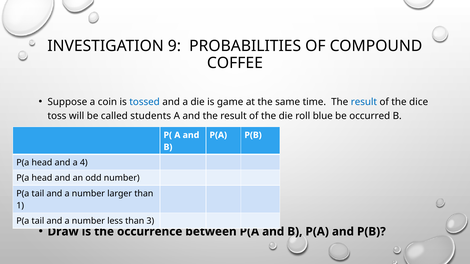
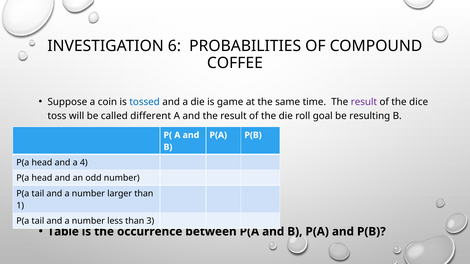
9: 9 -> 6 (174, 46)
result colour: blue -> purple (364, 102)
students: students -> different (151, 116)
blue: blue -> goal (323, 116)
occurred: occurred -> resulting (370, 116)
Draw: Draw -> Table (63, 232)
